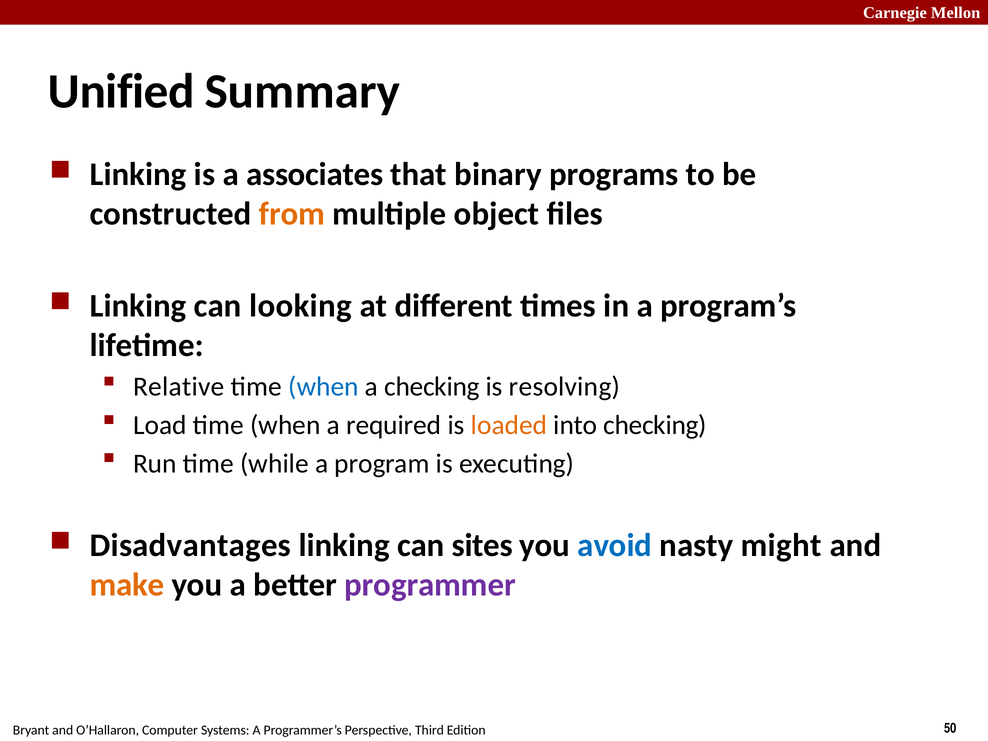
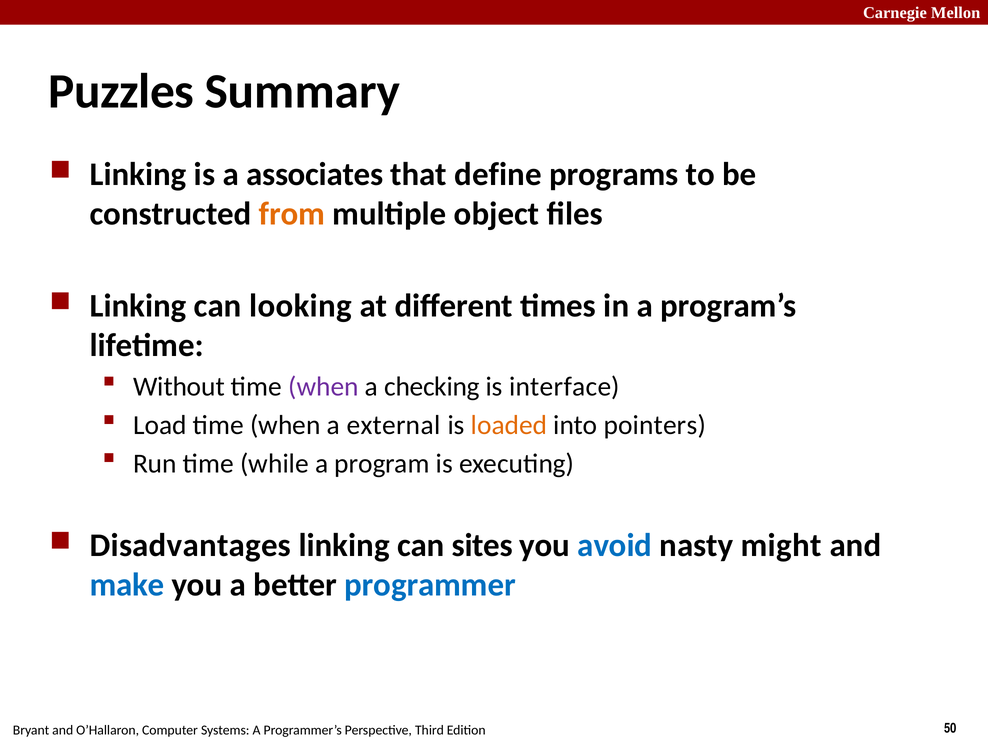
Unified: Unified -> Puzzles (121, 92)
binary: binary -> define (498, 174)
Relative: Relative -> Without (179, 387)
when colour: blue -> purple (323, 387)
resolving: resolving -> interface (564, 387)
required: required -> external (394, 425)
into checking: checking -> pointers (655, 425)
make colour: orange -> blue (127, 585)
programmer colour: purple -> blue (430, 585)
